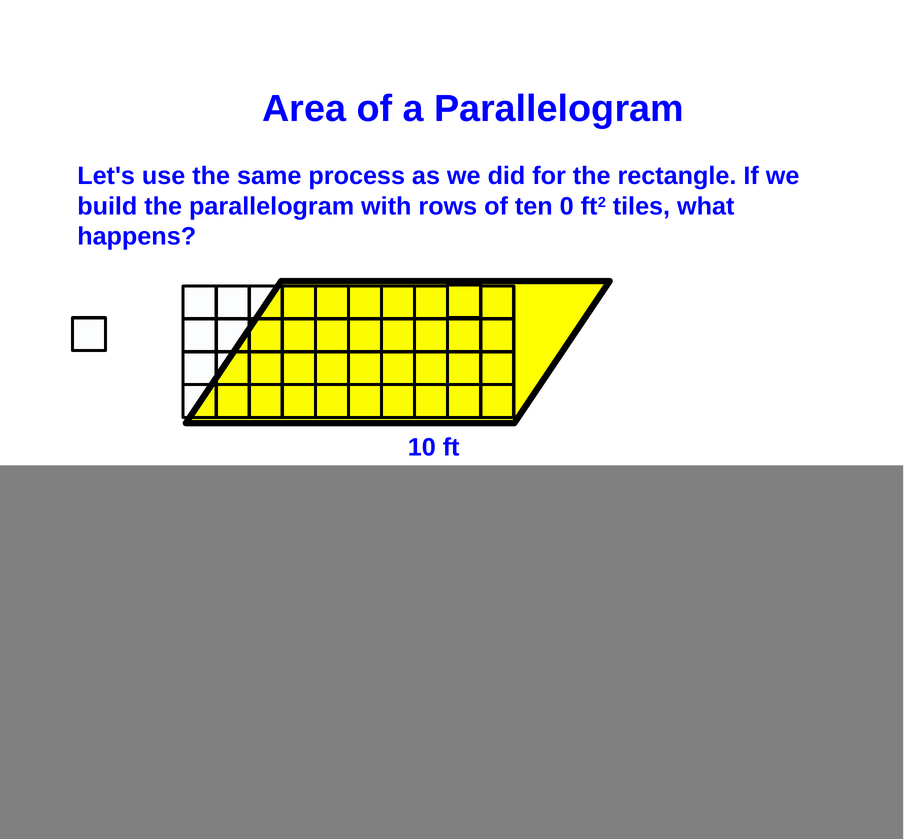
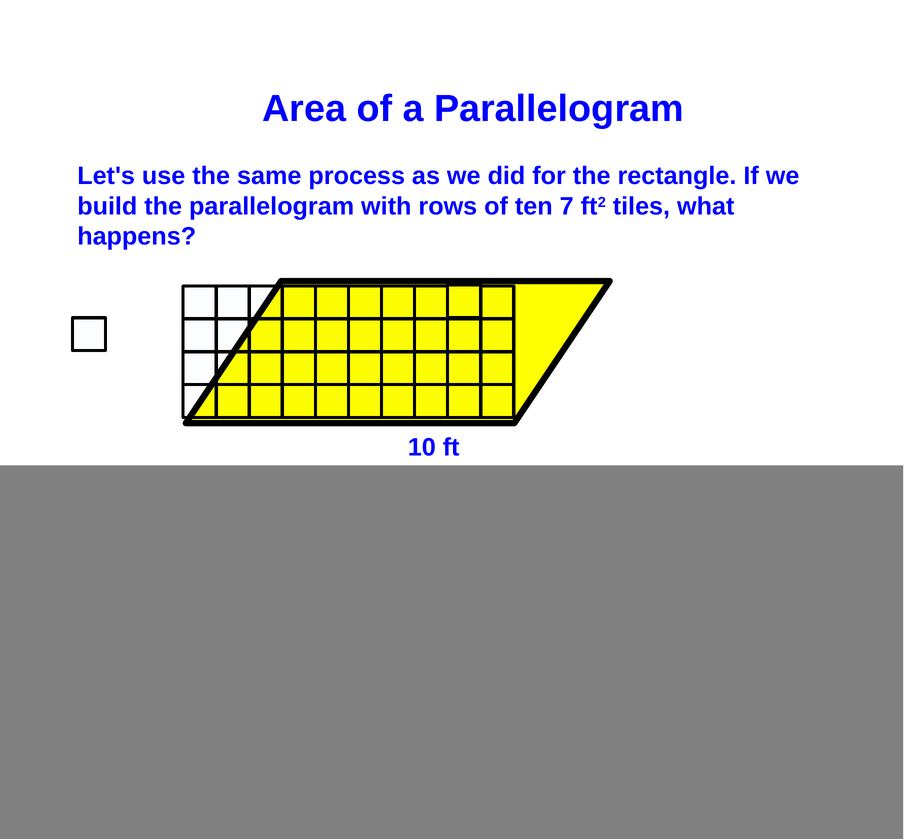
0: 0 -> 7 (567, 206)
